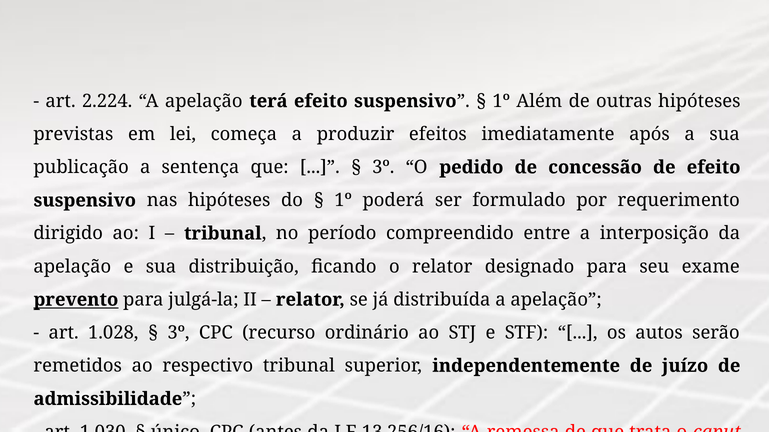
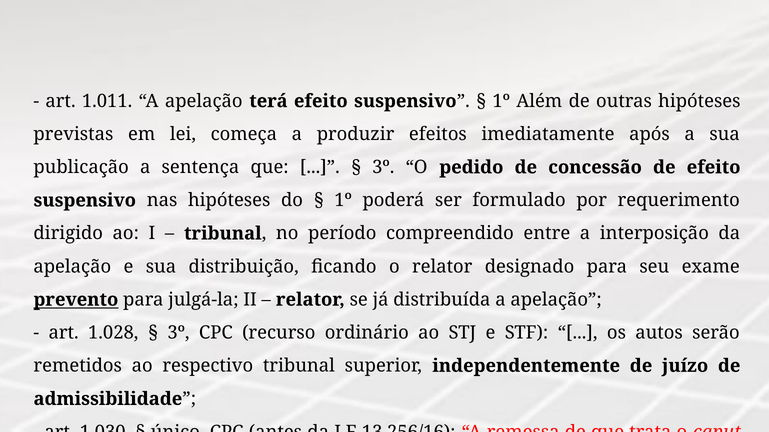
2.224: 2.224 -> 1.011 (107, 101)
